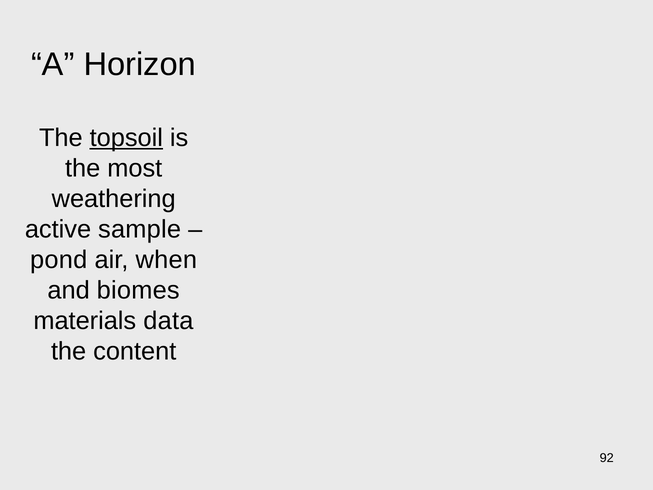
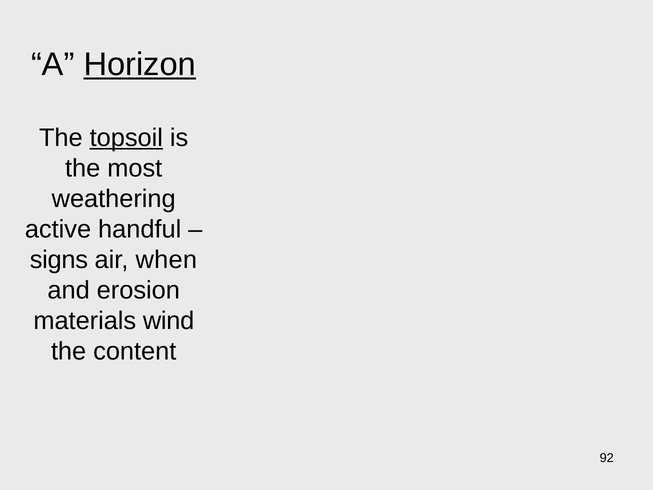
Horizon underline: none -> present (140, 64)
sample: sample -> handful (140, 229)
pond: pond -> signs (59, 260)
biomes: biomes -> erosion (138, 290)
data: data -> wind (169, 321)
